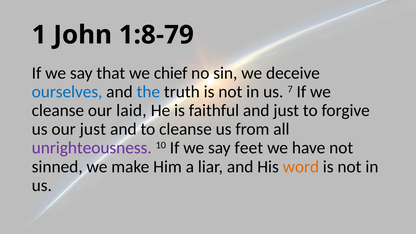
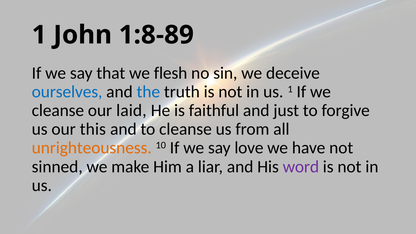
1:8-79: 1:8-79 -> 1:8-89 (156, 35)
chief: chief -> flesh (171, 73)
us 7: 7 -> 1 (290, 89)
our just: just -> this (93, 129)
unrighteousness colour: purple -> orange (92, 148)
feet: feet -> love (249, 148)
word colour: orange -> purple (301, 167)
